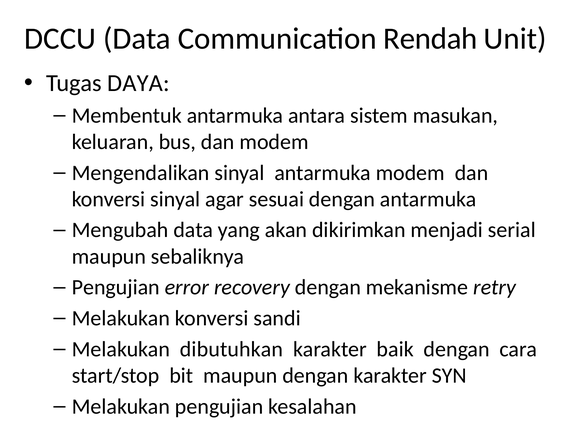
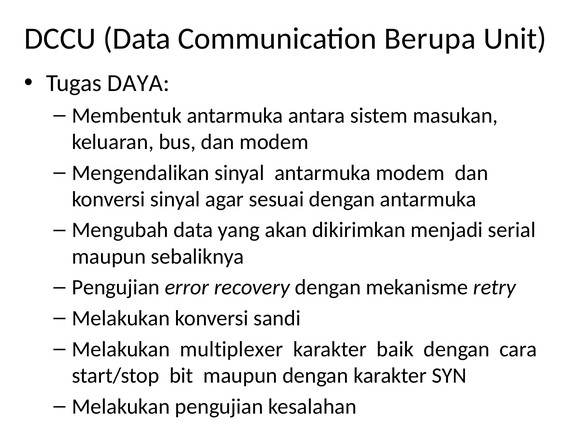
Rendah: Rendah -> Berupa (430, 39)
dibutuhkan: dibutuhkan -> multiplexer (232, 350)
